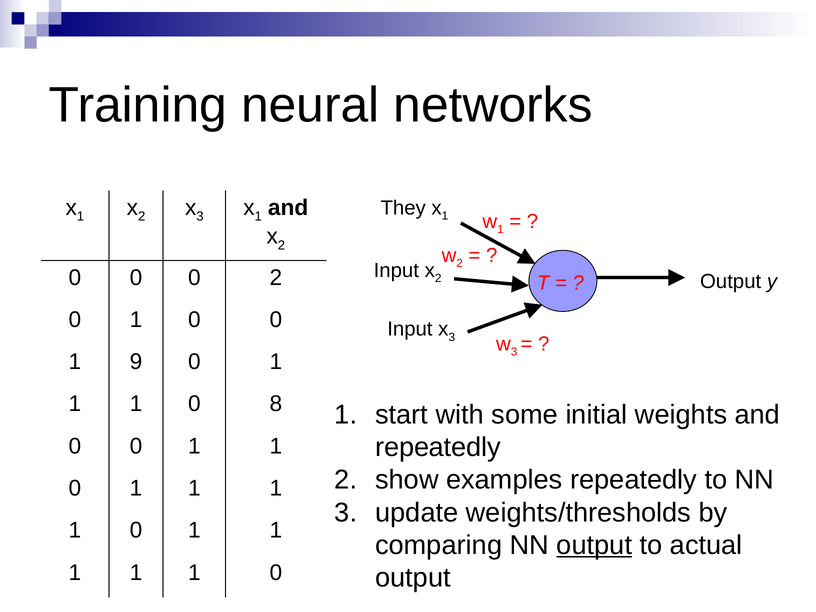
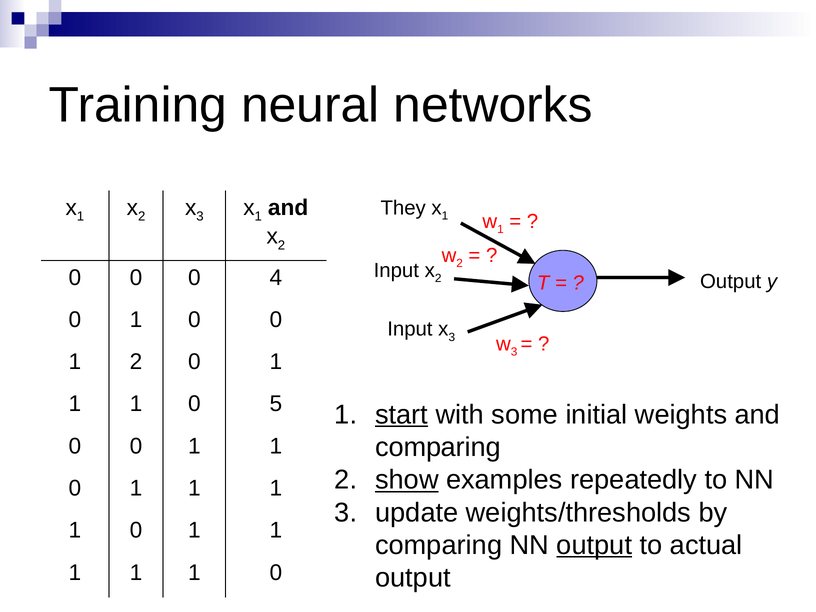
0 2: 2 -> 4 (276, 278)
1 9: 9 -> 2 (136, 362)
8: 8 -> 5 (276, 404)
start underline: none -> present (402, 415)
repeatedly: repeatedly -> comparing (438, 447)
show underline: none -> present (407, 480)
